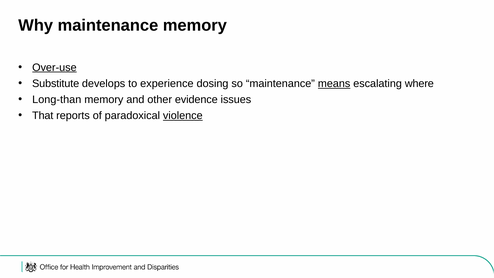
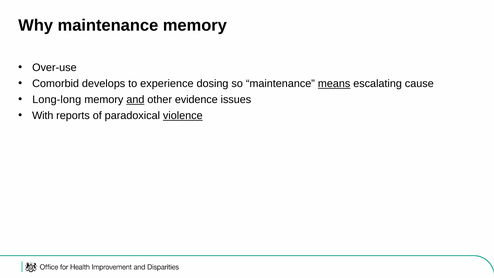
Over-use underline: present -> none (54, 67)
Substitute: Substitute -> Comorbid (56, 83)
where: where -> cause (419, 83)
Long-than: Long-than -> Long-long (57, 100)
and underline: none -> present (135, 100)
That: That -> With (43, 116)
